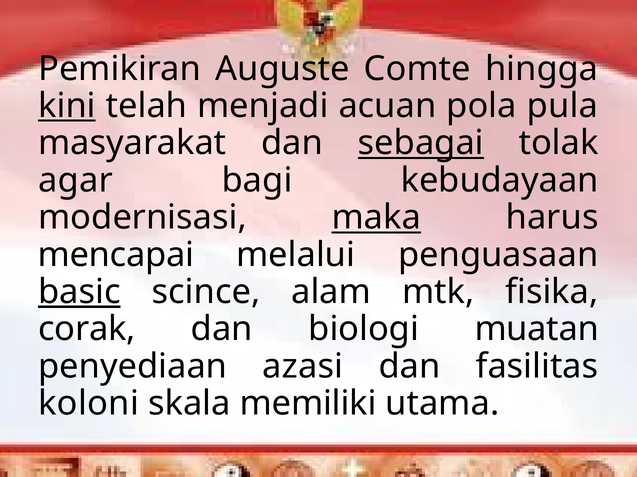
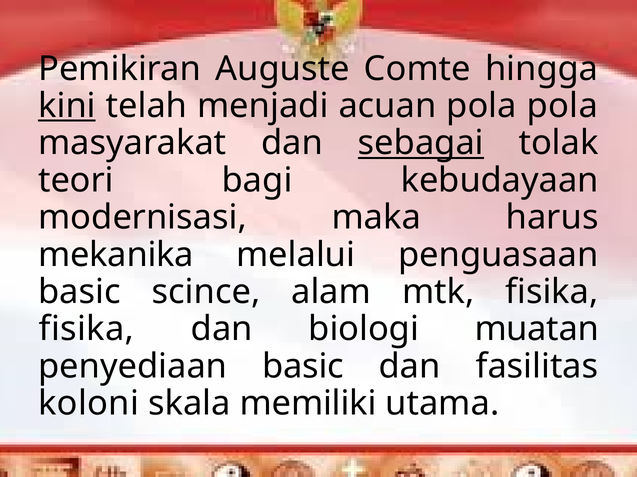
pola pula: pula -> pola (562, 106)
agar: agar -> teori (76, 181)
maka underline: present -> none (376, 218)
mencapai: mencapai -> mekanika (116, 255)
basic underline: present -> none (79, 292)
corak: corak -> fisika (87, 330)
penyediaan azasi: azasi -> basic (303, 367)
